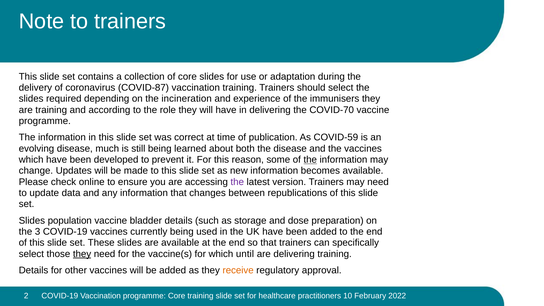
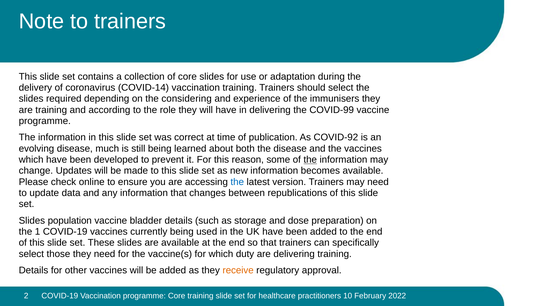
COVID-87: COVID-87 -> COVID-14 (143, 88)
incineration: incineration -> considering (187, 99)
COVID-70: COVID-70 -> COVID-99 (332, 110)
COVID-59: COVID-59 -> COVID-92 (336, 137)
the colour: purple -> blue (237, 182)
3: 3 -> 1 (38, 232)
they underline: present -> none (82, 254)
until: until -> duty (245, 254)
